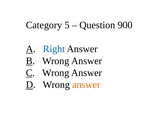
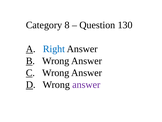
5: 5 -> 8 (67, 25)
900: 900 -> 130 (125, 25)
answer colour: orange -> purple (86, 84)
